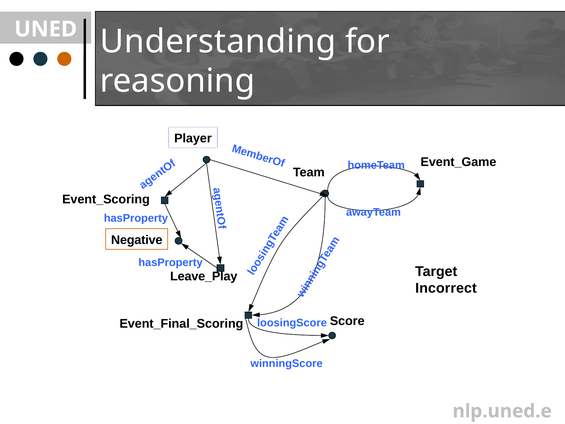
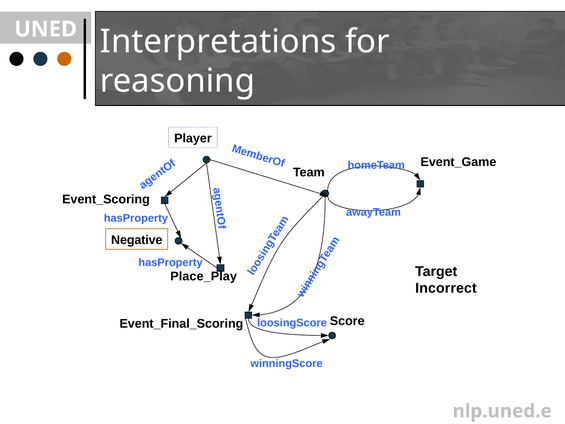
Understanding: Understanding -> Interpretations (218, 41)
Leave_Play: Leave_Play -> Place_Play (204, 276)
